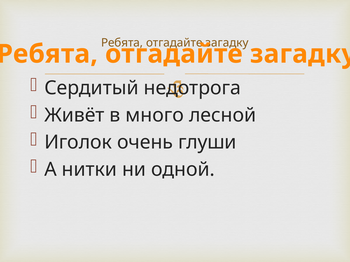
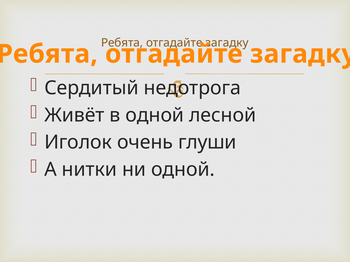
в много: много -> одной (155, 115)
